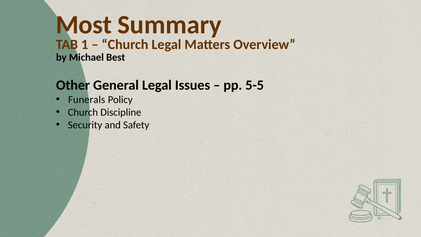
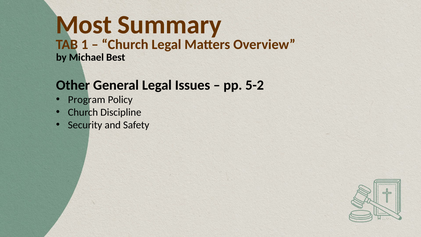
5-5: 5-5 -> 5-2 (255, 85)
Funerals: Funerals -> Program (87, 100)
